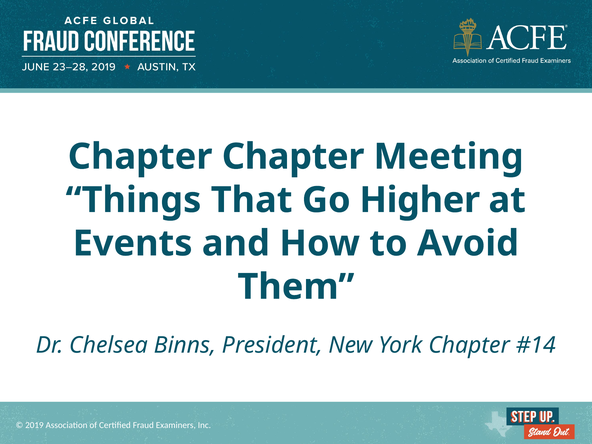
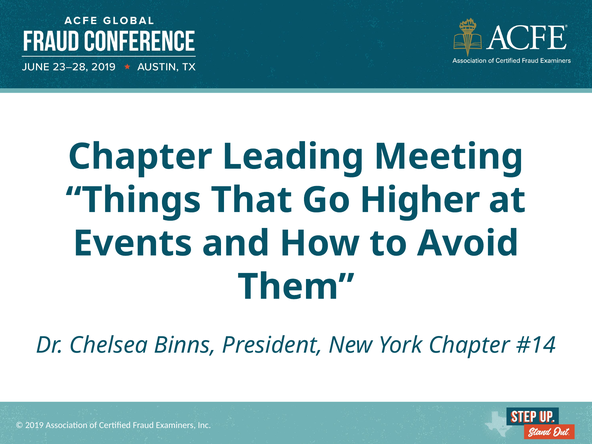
Chapter Chapter: Chapter -> Leading (293, 157)
